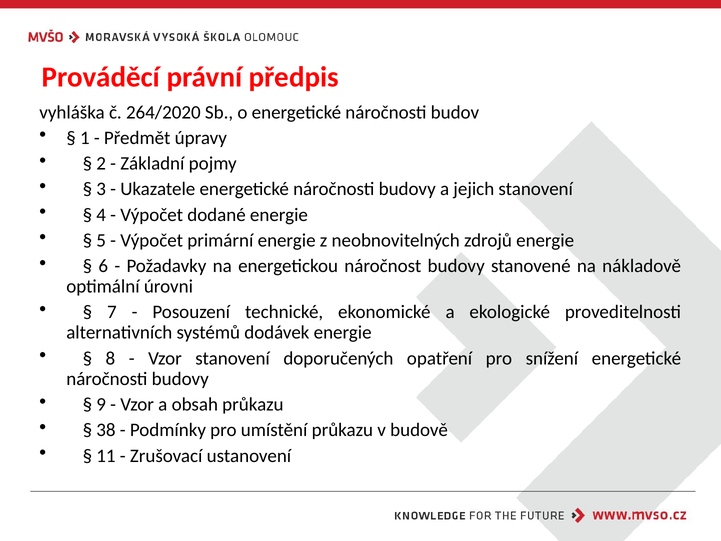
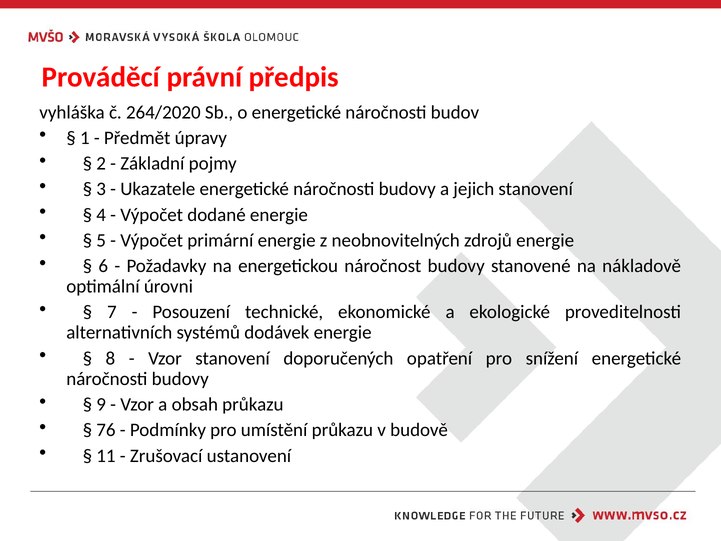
38: 38 -> 76 (106, 430)
